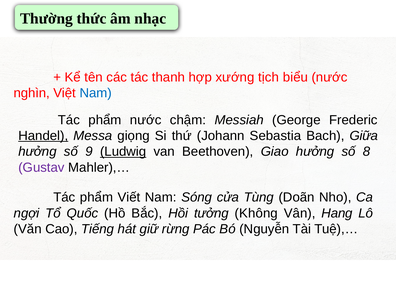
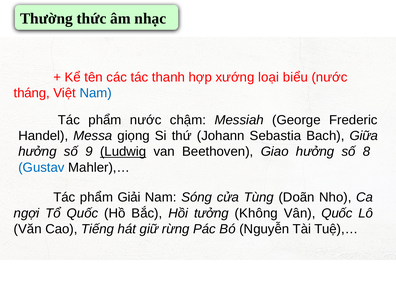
tịch: tịch -> loại (269, 77)
nghìn: nghìn -> tháng (32, 93)
Handel underline: present -> none (43, 136)
Gustav colour: purple -> blue (41, 167)
Viết: Viết -> Giải (129, 197)
Vân Hang: Hang -> Quốc (337, 213)
